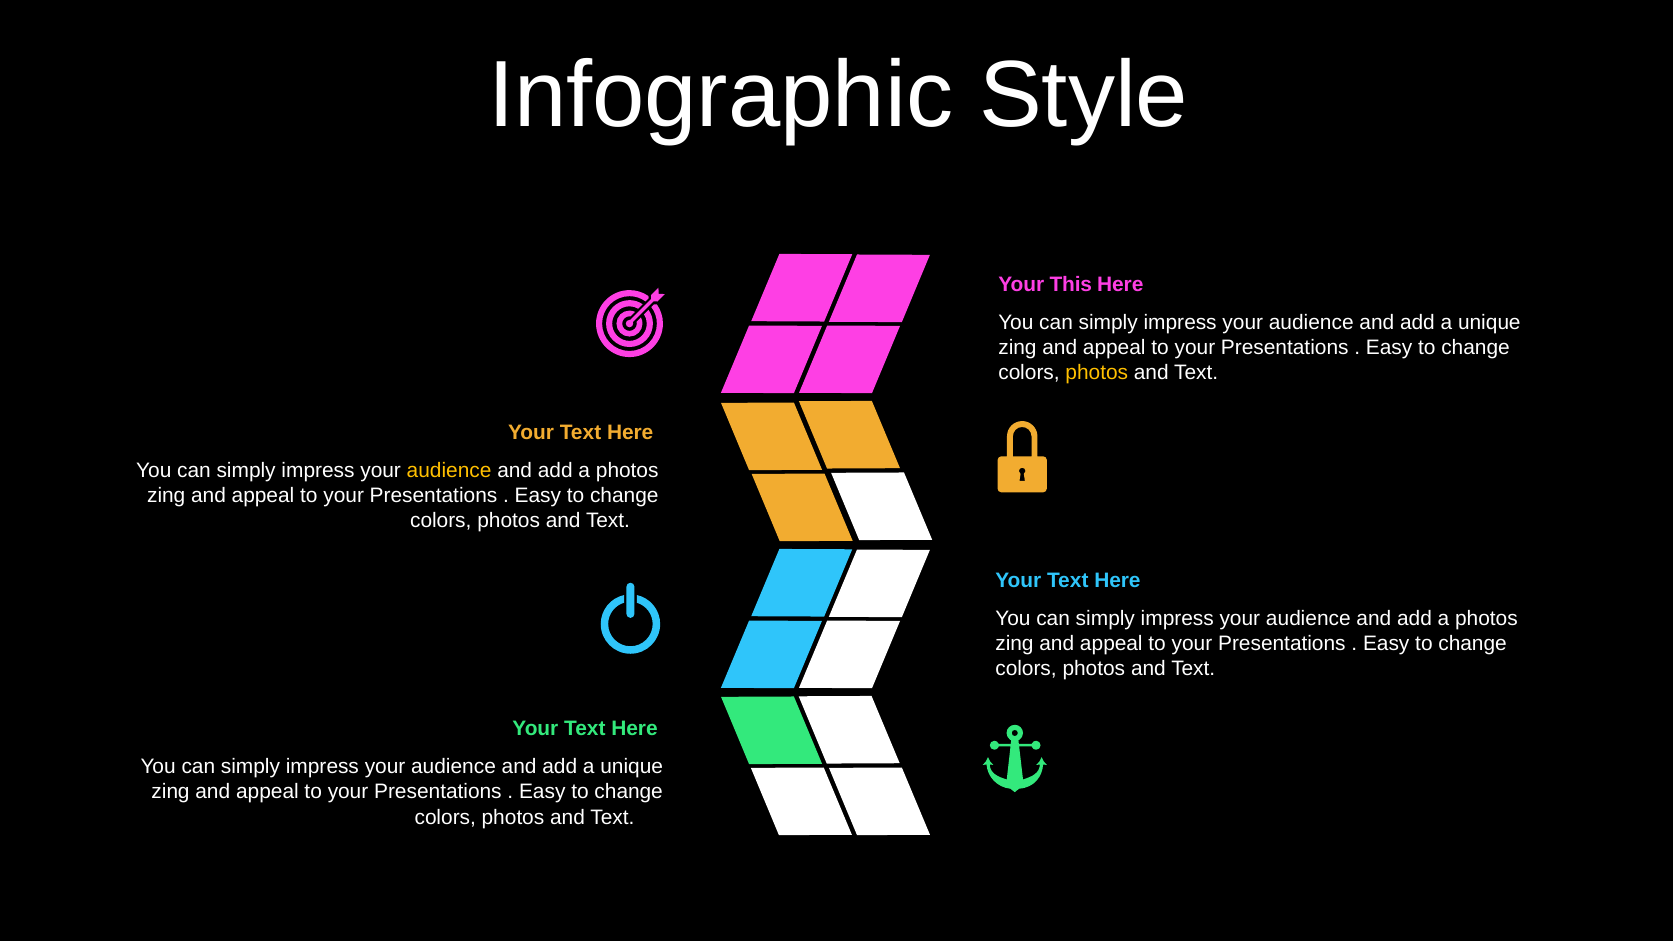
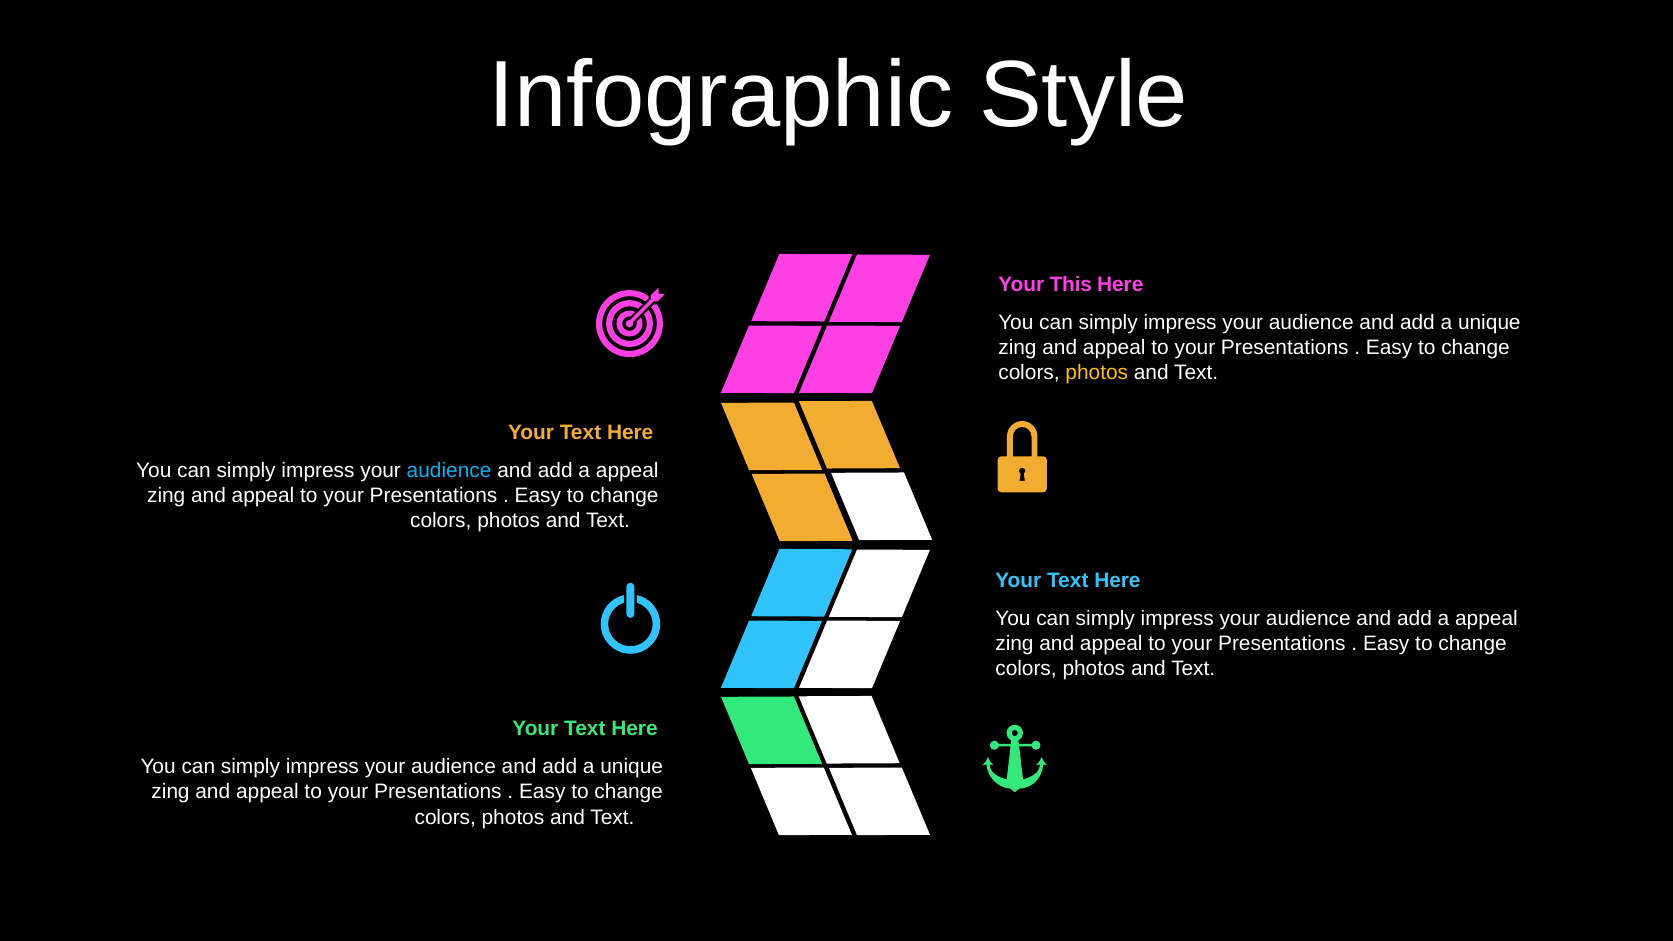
audience colour: yellow -> light blue (449, 471)
photos: photos -> appeal (627, 471)
photos: photos -> appeal (1486, 619)
